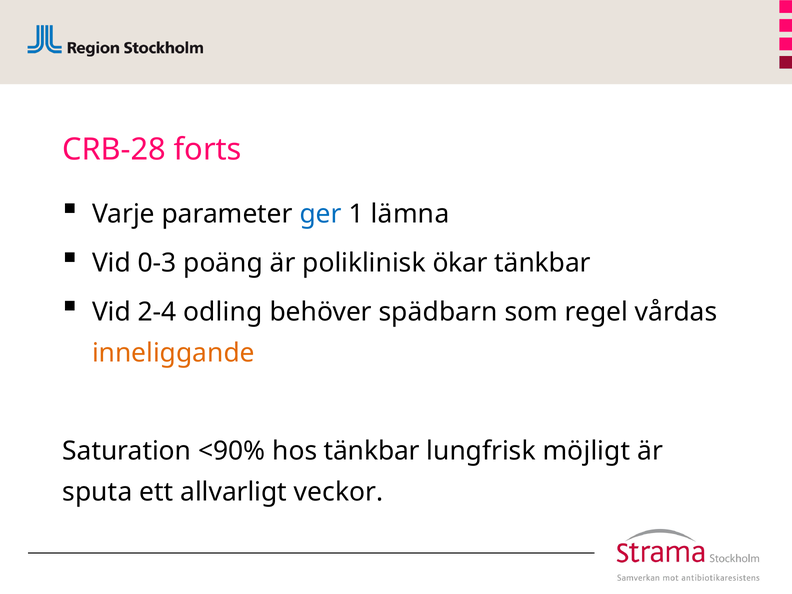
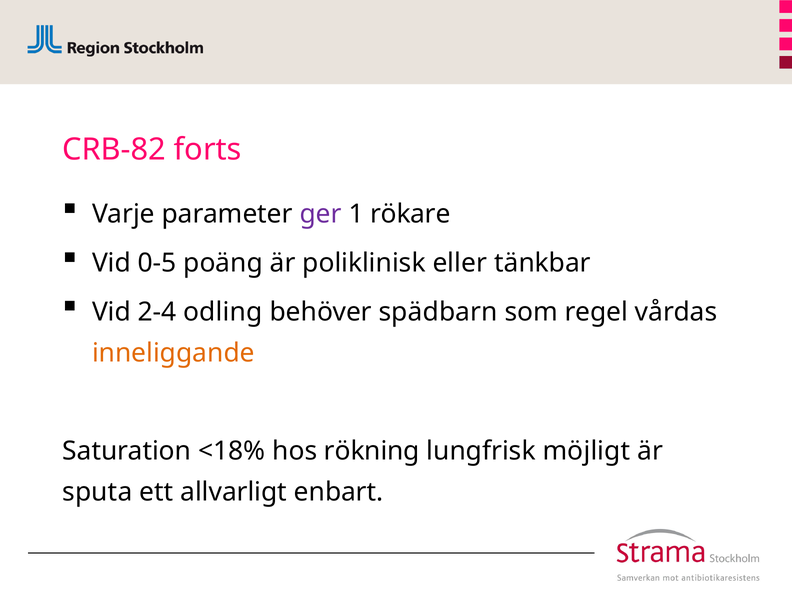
CRB-28: CRB-28 -> CRB-82 (114, 150)
ger colour: blue -> purple (321, 214)
lämna: lämna -> rökare (410, 214)
0-3: 0-3 -> 0-5 (157, 263)
ökar: ökar -> eller (460, 263)
<90%: <90% -> <18% (232, 451)
hos tänkbar: tänkbar -> rökning (372, 451)
veckor: veckor -> enbart (339, 492)
